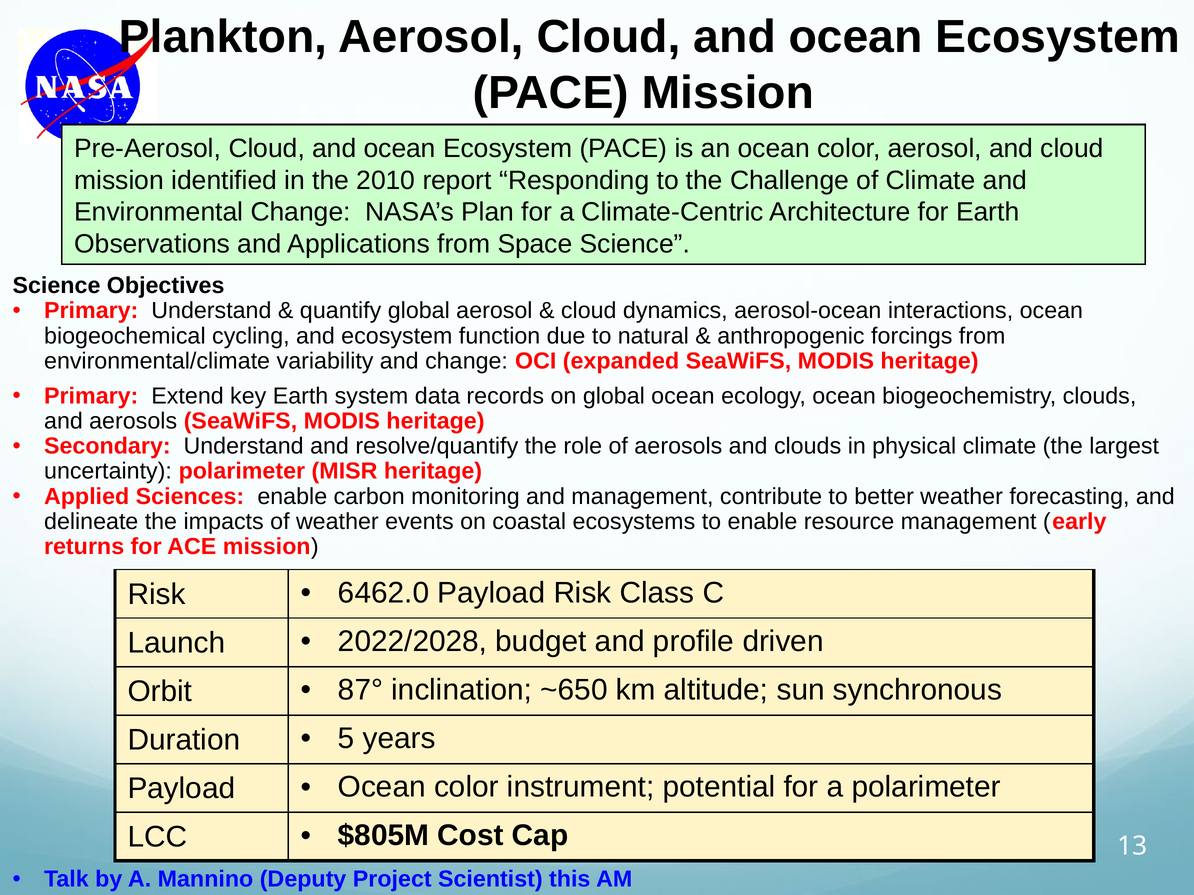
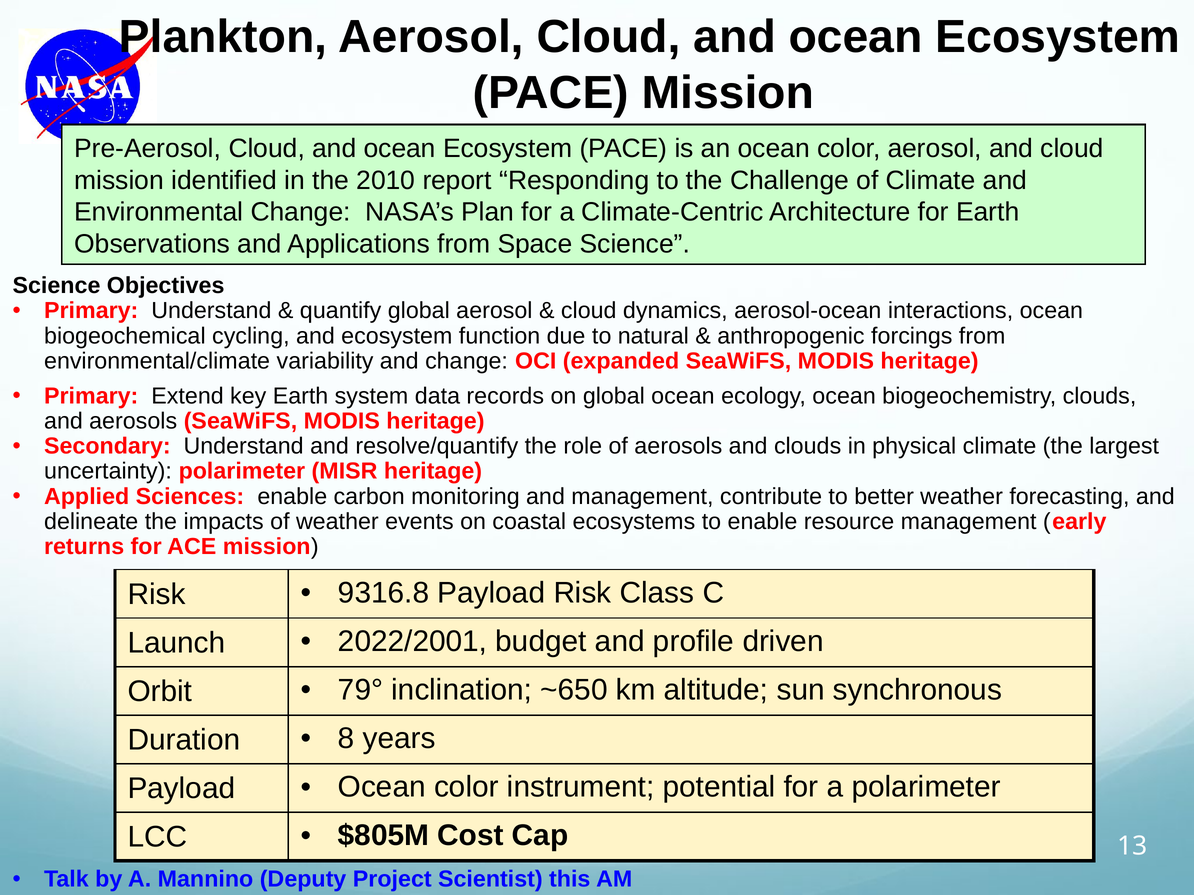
6462.0: 6462.0 -> 9316.8 (384, 593)
2022/2028: 2022/2028 -> 2022/2001 (413, 642)
87°: 87° -> 79° (360, 690)
5: 5 -> 8 (346, 739)
